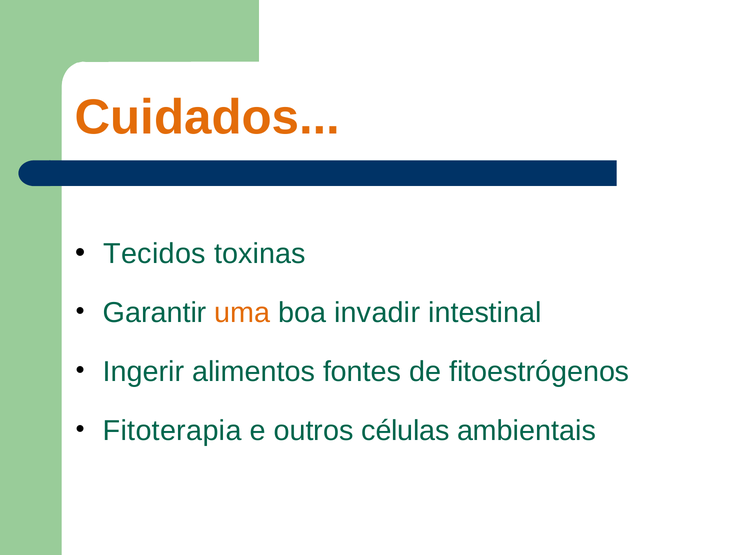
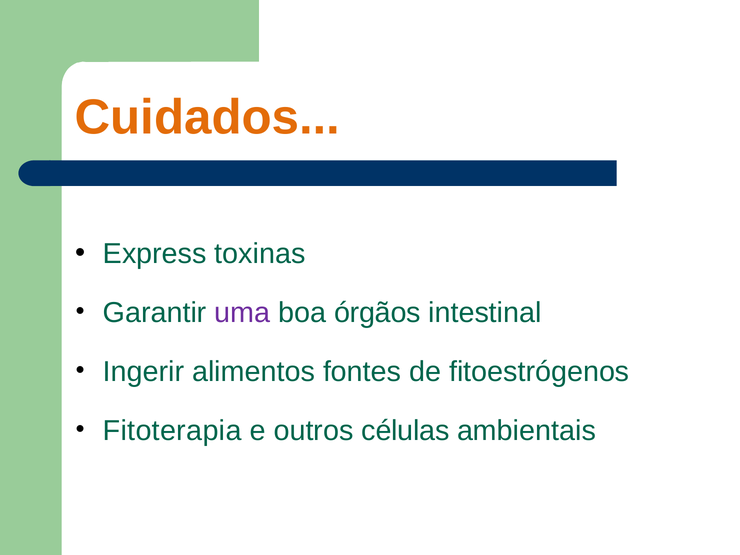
Tecidos: Tecidos -> Express (155, 254)
uma colour: orange -> purple (242, 313)
invadir: invadir -> órgãos (377, 313)
